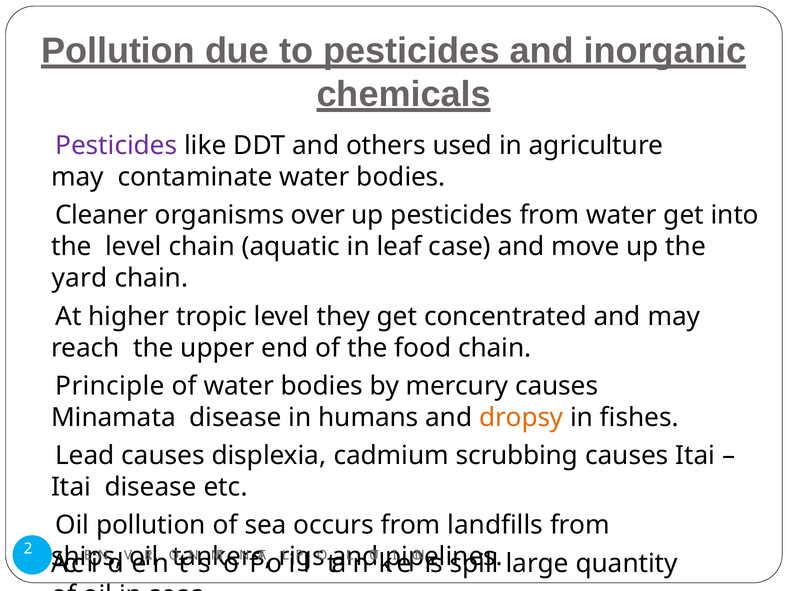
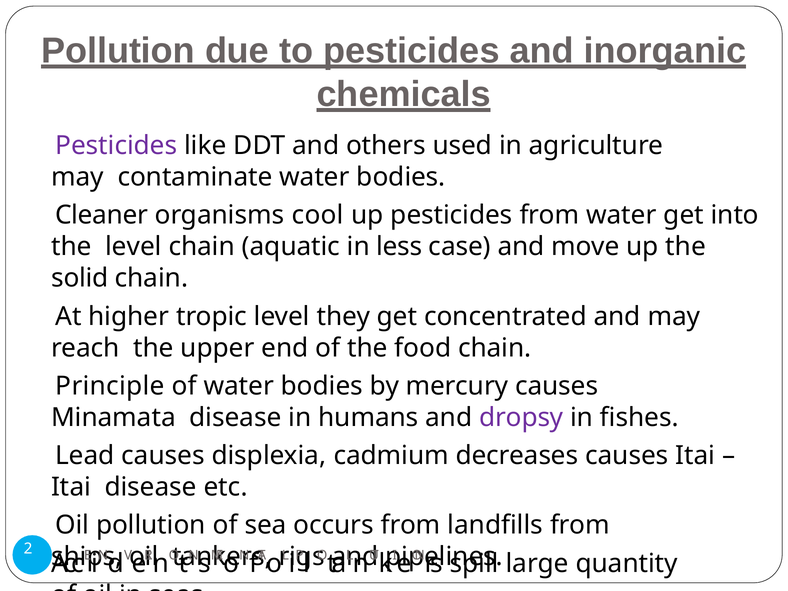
over: over -> cool (318, 215)
leaf: leaf -> less (399, 247)
yard: yard -> solid (80, 278)
dropsy colour: orange -> purple (521, 418)
scrubbing: scrubbing -> decreases (517, 456)
